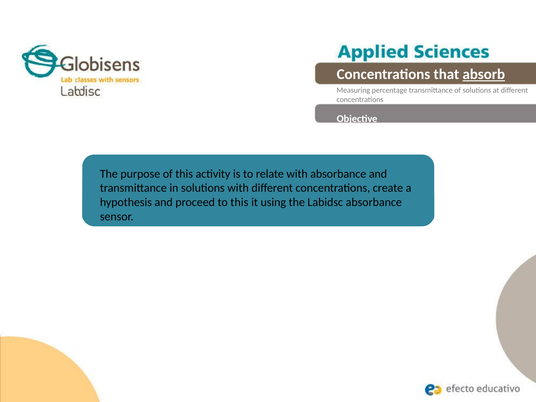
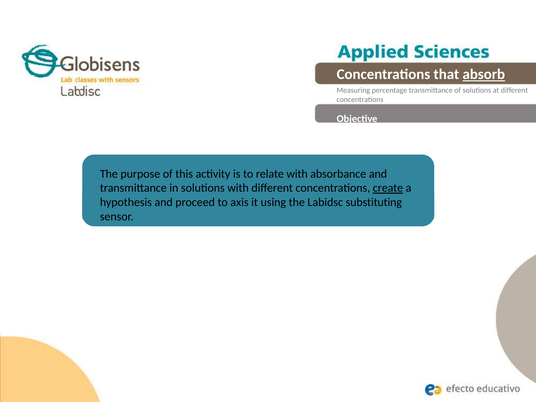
create underline: none -> present (388, 188)
to this: this -> axis (239, 202)
Labidsc absorbance: absorbance -> substituting (374, 202)
